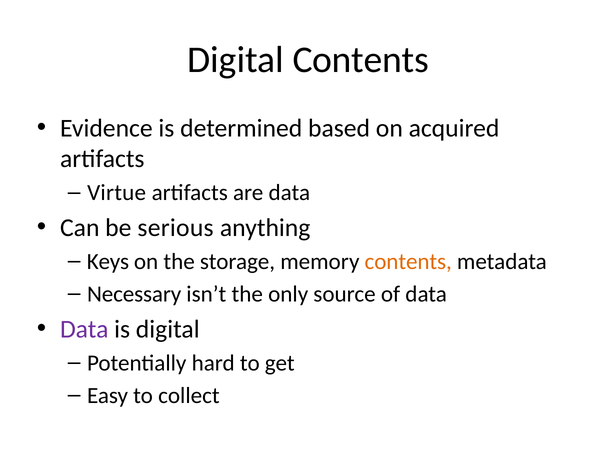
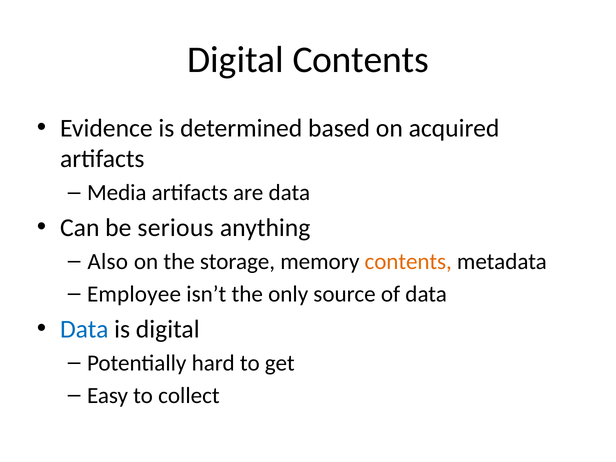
Virtue: Virtue -> Media (117, 193)
Keys: Keys -> Also (108, 262)
Necessary: Necessary -> Employee (134, 294)
Data colour: purple -> blue (84, 329)
